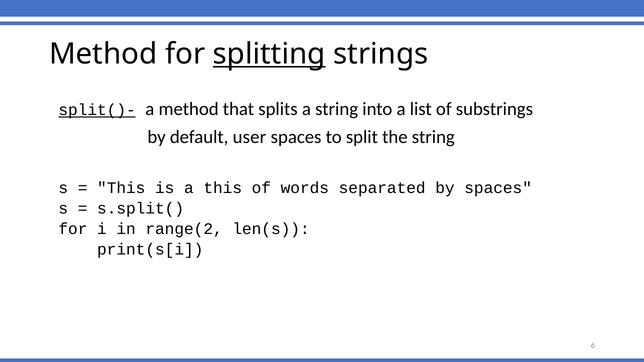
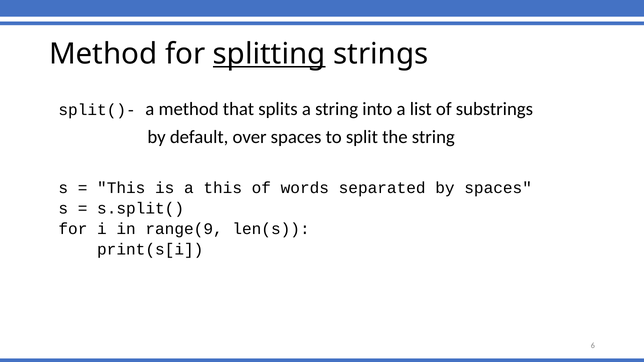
split()- underline: present -> none (97, 110)
user: user -> over (250, 137)
range(2: range(2 -> range(9 (184, 229)
